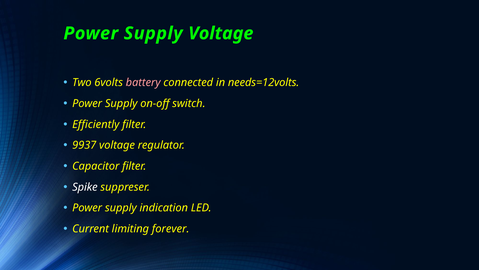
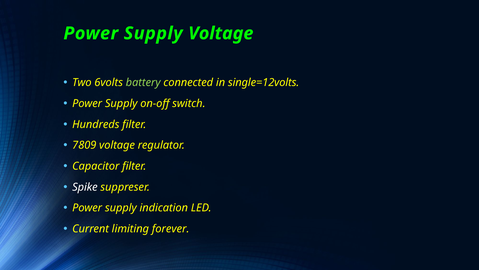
battery colour: pink -> light green (143, 83)
needs=12volts: needs=12volts -> single=12volts (264, 83)
Efficiently: Efficiently -> Hundreds (96, 124)
9937: 9937 -> 7809 (84, 145)
